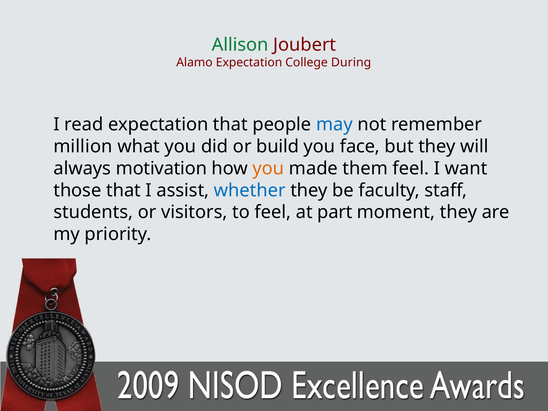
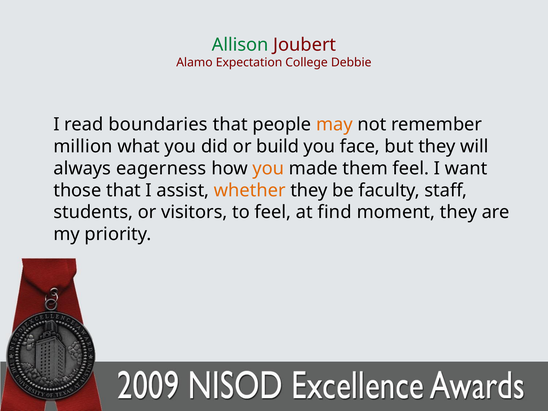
During: During -> Debbie (351, 62)
read expectation: expectation -> boundaries (158, 125)
may colour: blue -> orange (334, 125)
motivation: motivation -> eagerness (161, 168)
whether colour: blue -> orange (250, 190)
part: part -> find (335, 212)
